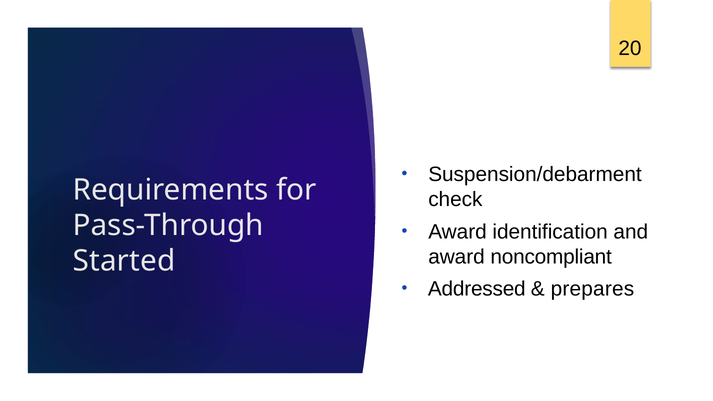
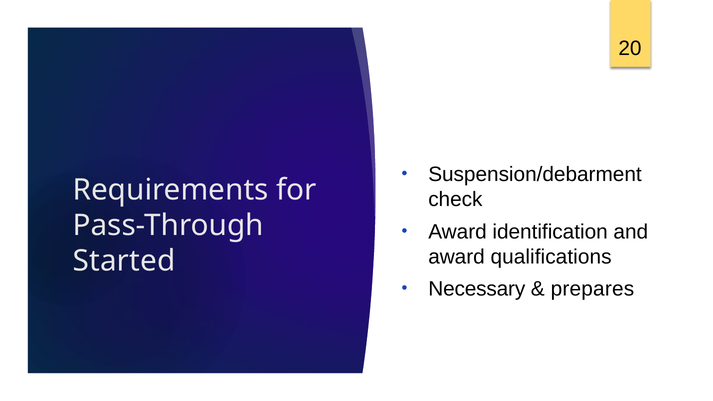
noncompliant: noncompliant -> qualifications (551, 257)
Addressed: Addressed -> Necessary (477, 289)
